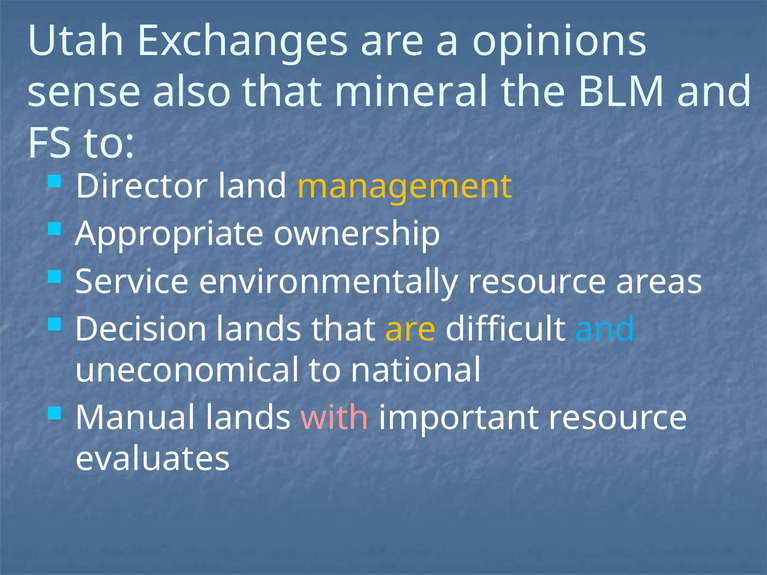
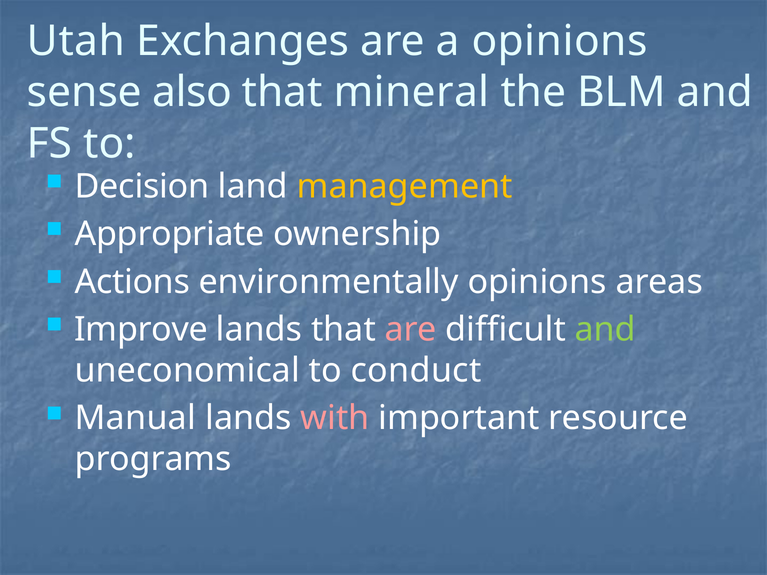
Director: Director -> Decision (142, 186)
Service: Service -> Actions (132, 282)
environmentally resource: resource -> opinions (537, 282)
Decision: Decision -> Improve (141, 330)
are colour: yellow -> pink (411, 330)
and colour: light blue -> light green (605, 330)
national: national -> conduct (416, 371)
evaluates: evaluates -> programs (153, 459)
